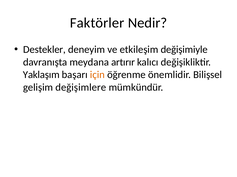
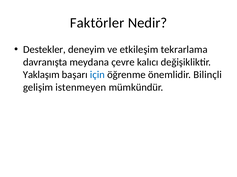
değişimiyle: değişimiyle -> tekrarlama (184, 50)
artırır: artırır -> çevre (123, 62)
için colour: orange -> blue (97, 75)
Bilişsel: Bilişsel -> Bilinçli (208, 75)
değişimlere: değişimlere -> istenmeyen (81, 88)
